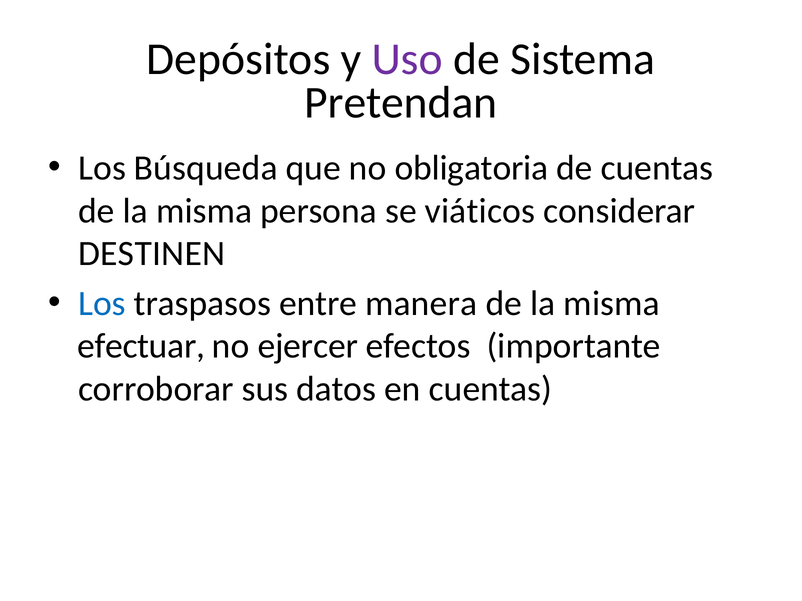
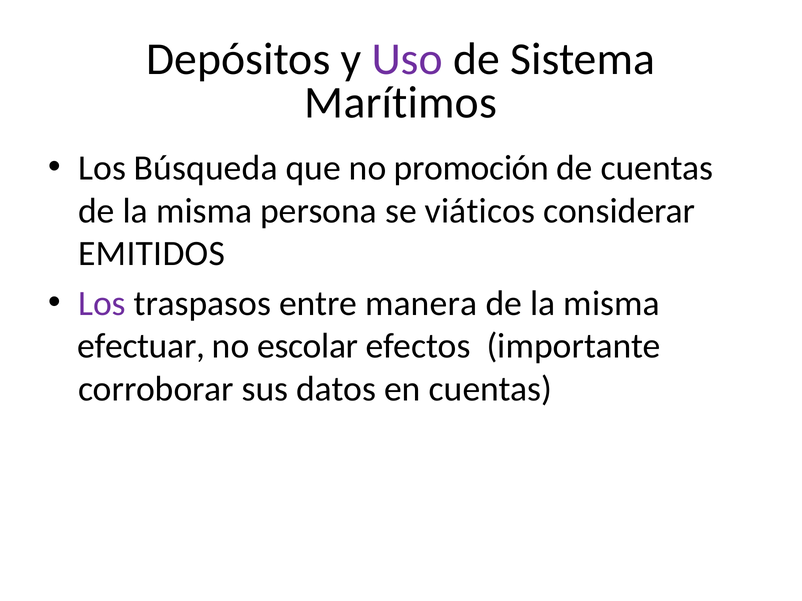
Pretendan: Pretendan -> Marítimos (401, 103)
obligatoria: obligatoria -> promoción (471, 168)
DESTINEN: DESTINEN -> EMITIDOS (152, 254)
Los colour: blue -> purple (102, 304)
ejercer: ejercer -> escolar (308, 347)
